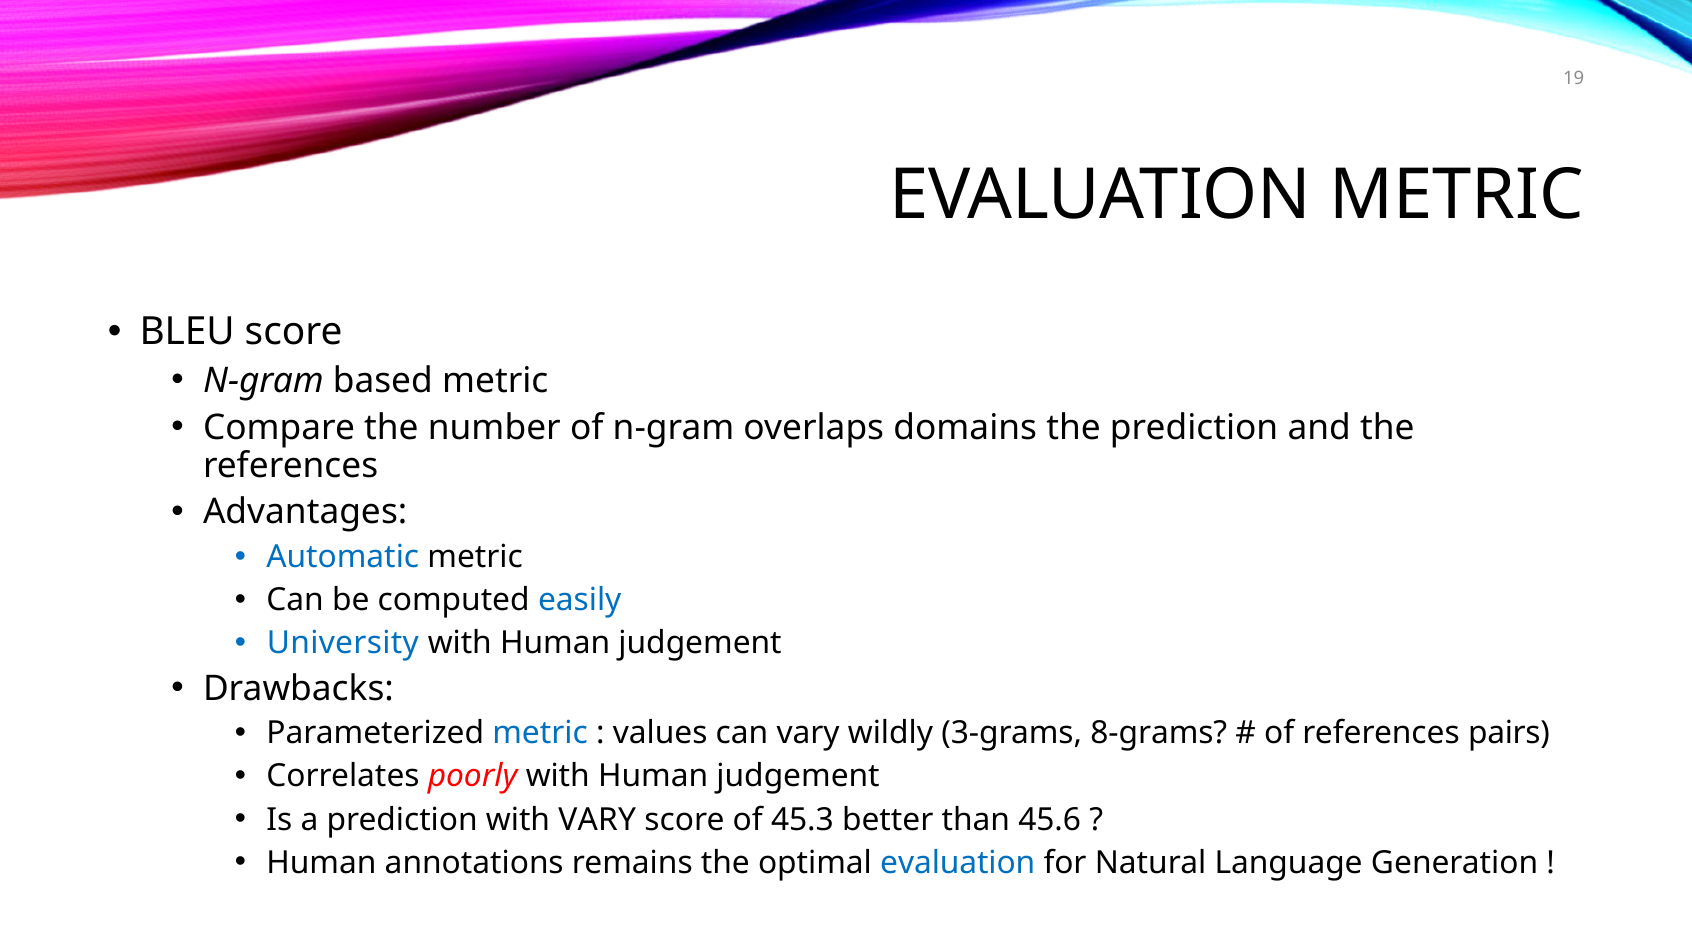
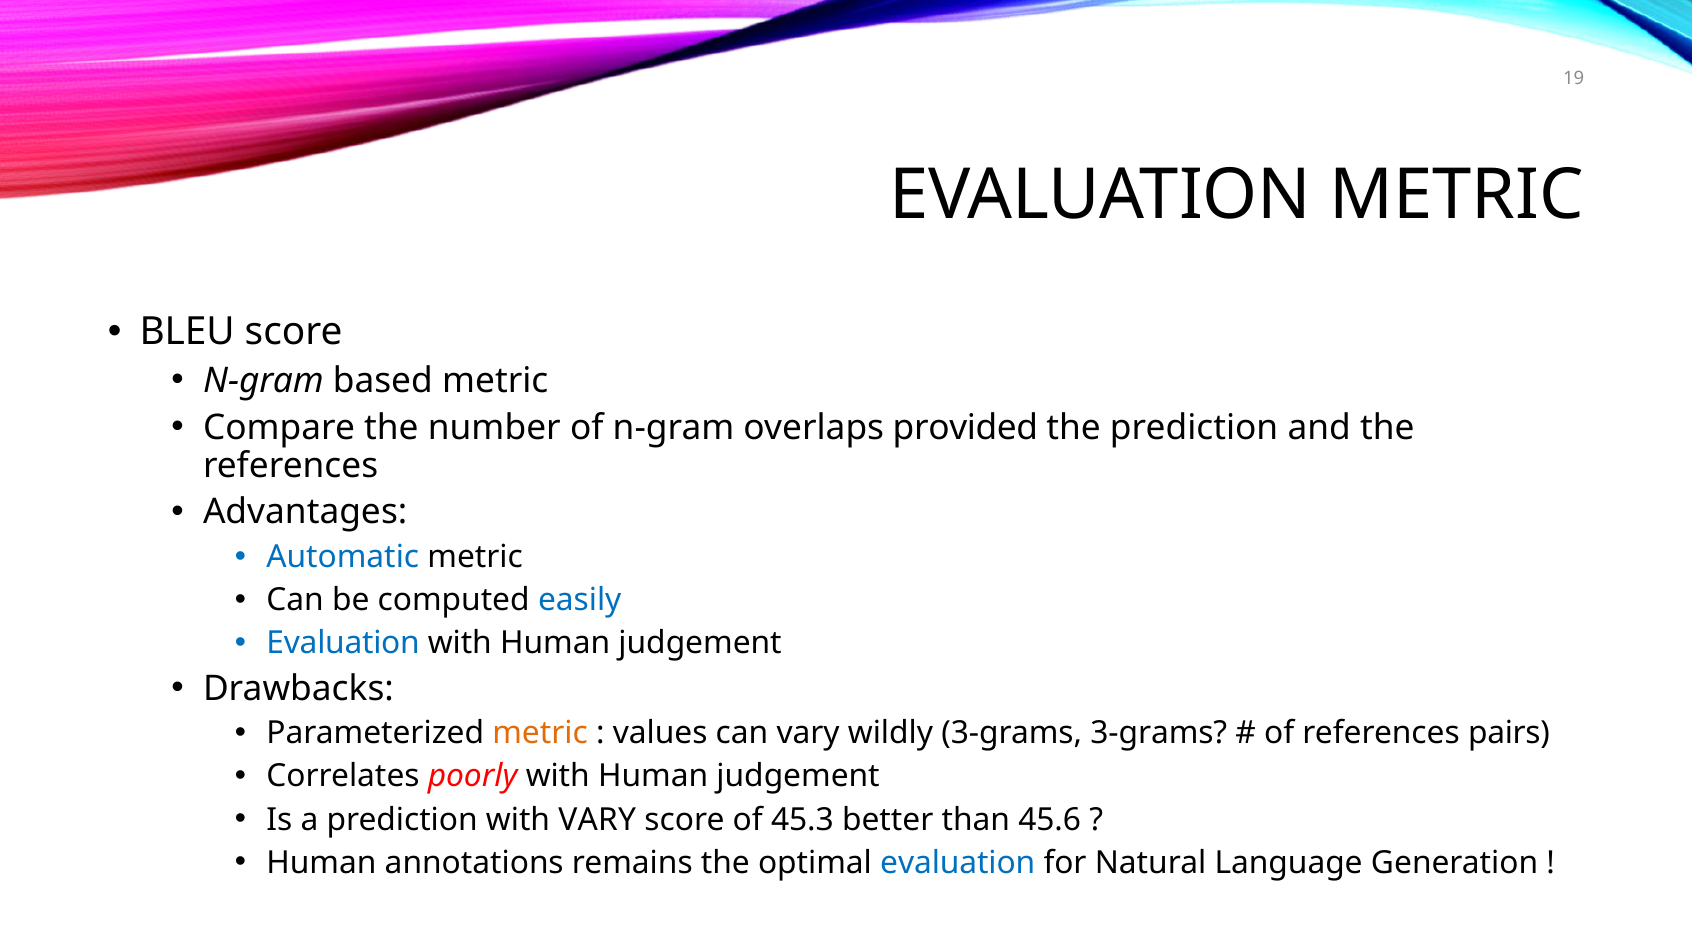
domains: domains -> provided (965, 427)
University: University -> Evaluation (343, 643)
metric colour: blue -> orange (540, 733)
3-grams 8-grams: 8-grams -> 3-grams (1159, 733)
